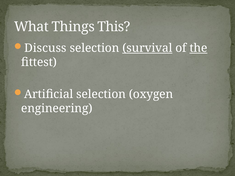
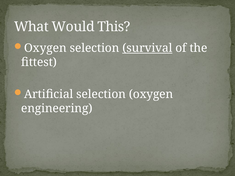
Things: Things -> Would (73, 27)
Discuss: Discuss -> Oxygen (45, 48)
the underline: present -> none (198, 48)
